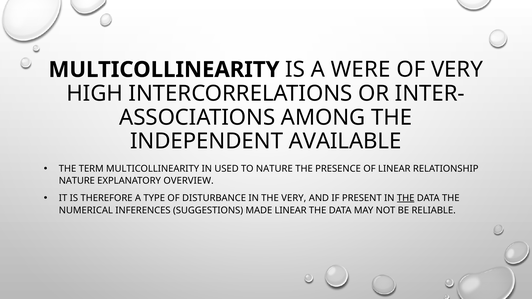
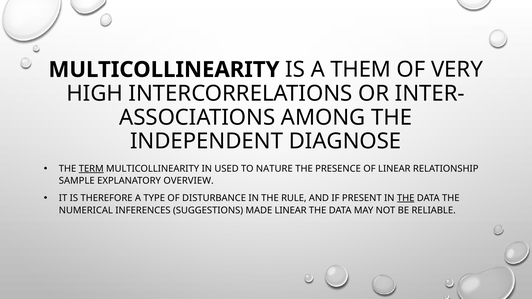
WERE: WERE -> THEM (361, 70)
AVAILABLE: AVAILABLE -> DIAGNOSE (345, 141)
TERM underline: none -> present (91, 169)
NATURE: NATURE -> SAMPLE (77, 181)
THE VERY: VERY -> RULE (294, 198)
